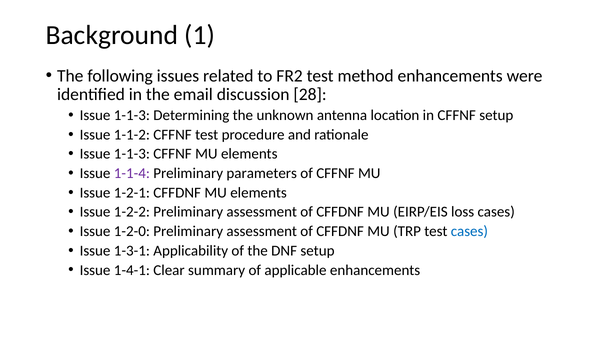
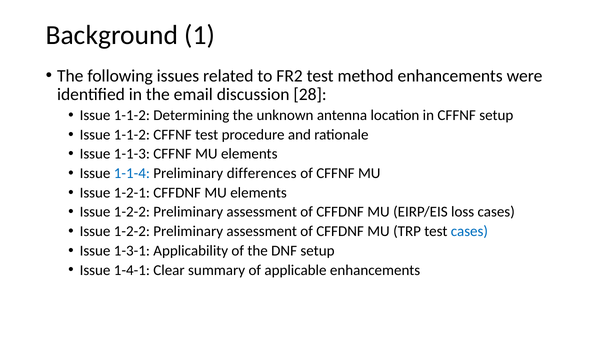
1-1-3: 1-1-3 -> 1-1-2 (132, 115)
1-1-4 colour: purple -> blue (132, 173)
parameters: parameters -> differences (262, 173)
1-2-0: 1-2-0 -> 1-2-2 (132, 231)
